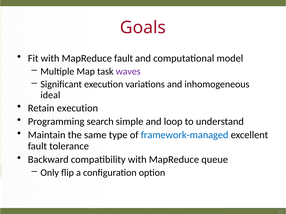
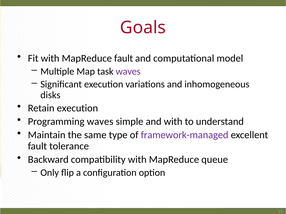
ideal: ideal -> disks (50, 95)
Programming search: search -> waves (100, 122)
and loop: loop -> with (173, 122)
framework-managed colour: blue -> purple (185, 135)
